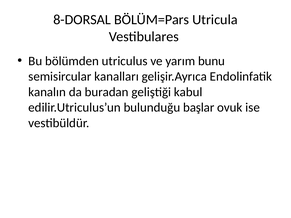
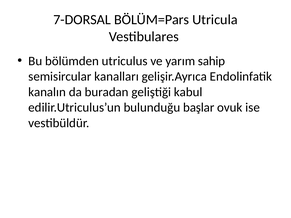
8-DORSAL: 8-DORSAL -> 7-DORSAL (82, 20)
bunu: bunu -> sahip (212, 61)
